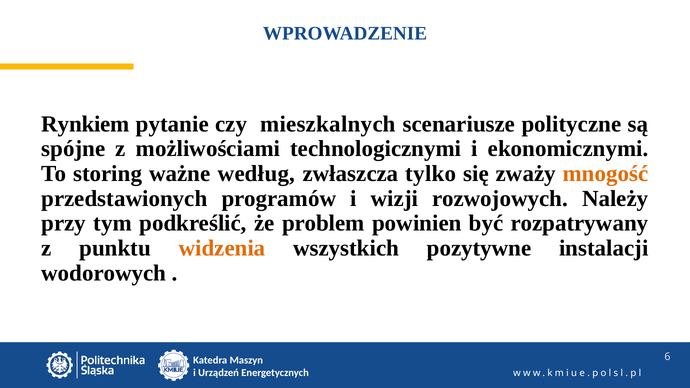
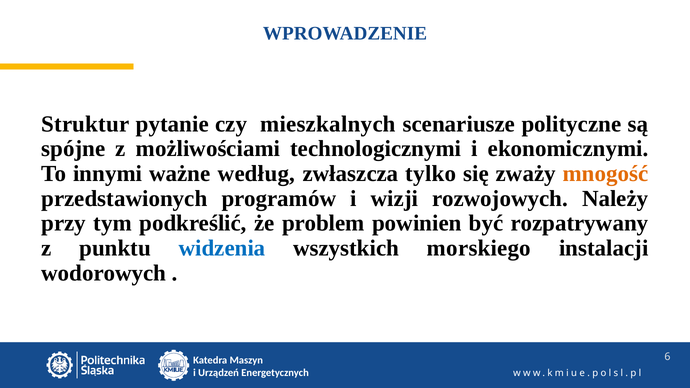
Rynkiem: Rynkiem -> Struktur (85, 124)
storing: storing -> innymi (108, 174)
widzenia colour: orange -> blue (222, 248)
pozytywne: pozytywne -> morskiego (479, 248)
